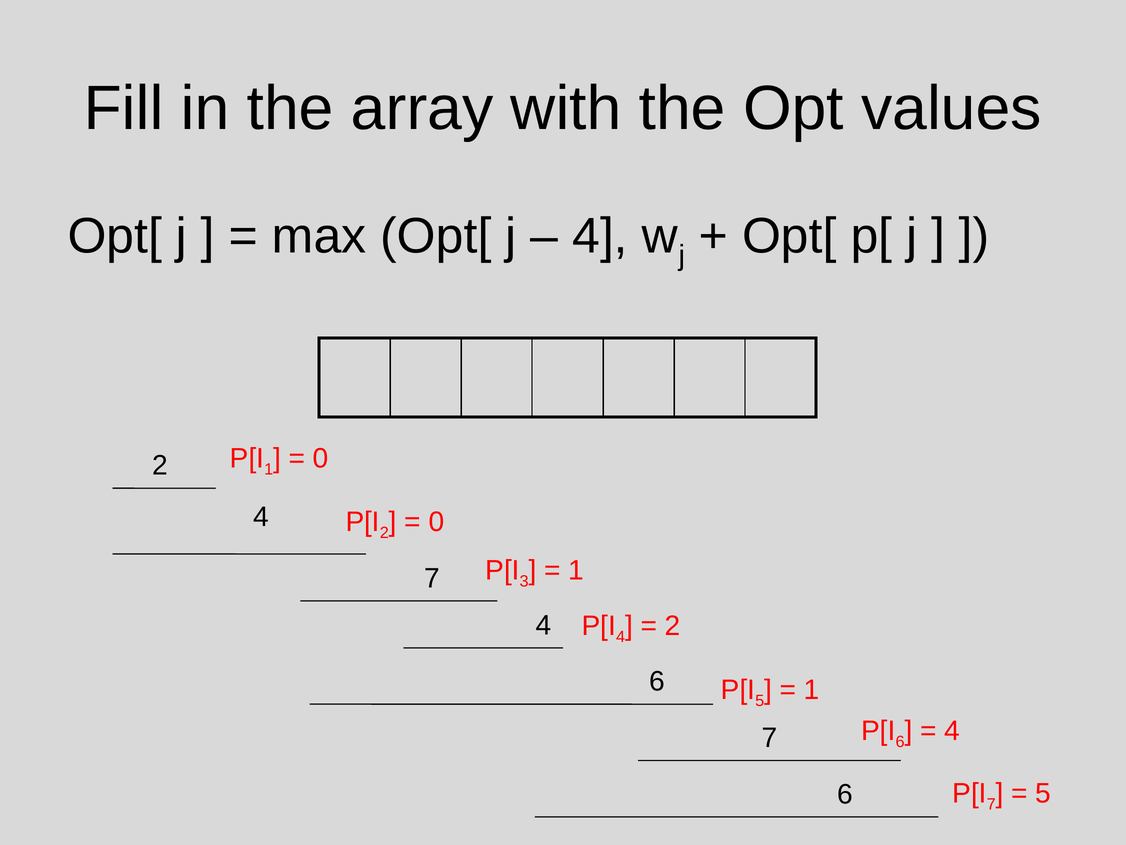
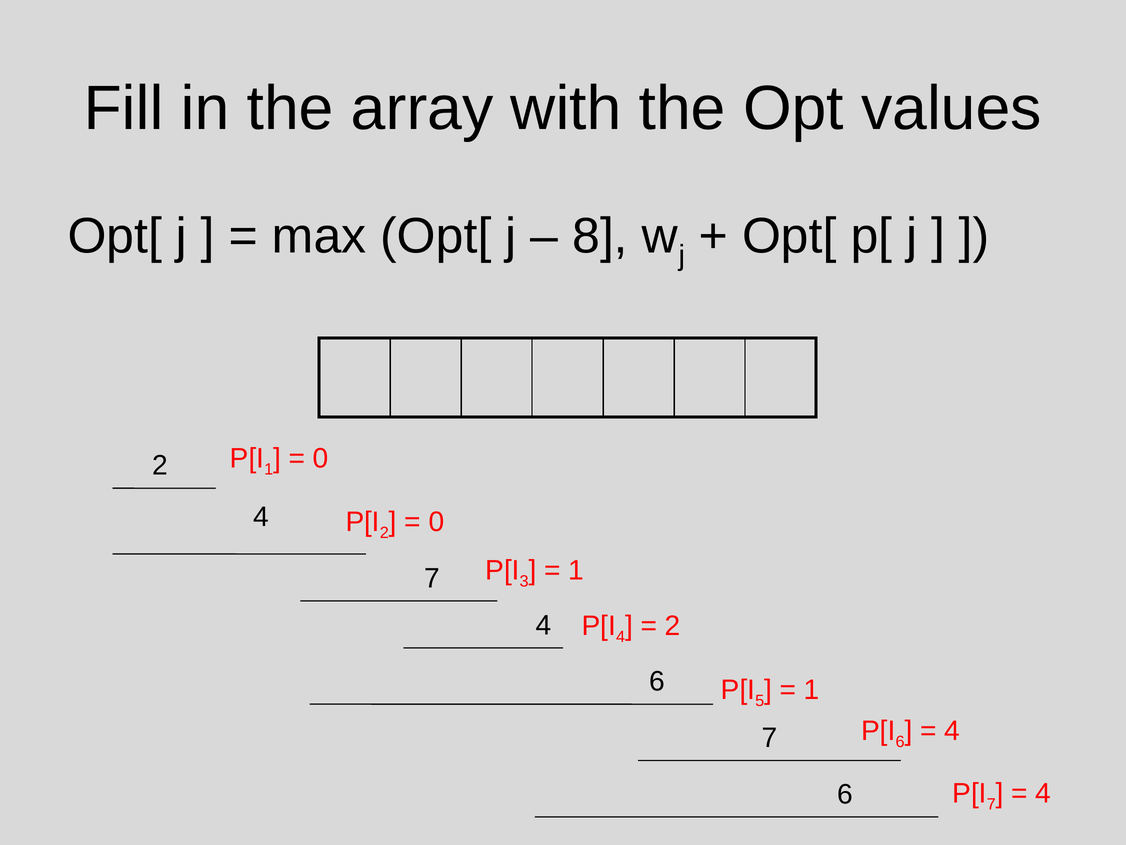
4: 4 -> 8 (600, 236)
5: 5 -> 4 (1043, 793)
